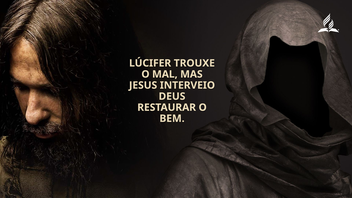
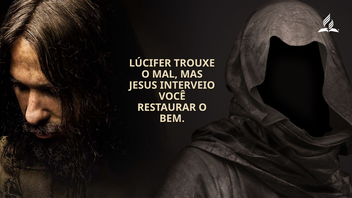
DEUS: DEUS -> VOCÊ (172, 96)
